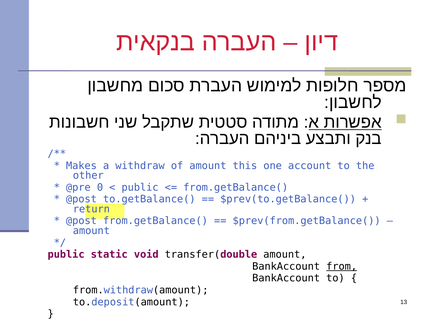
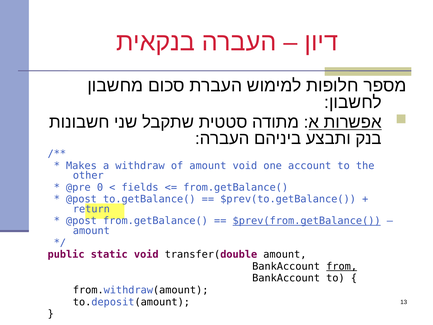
amount this: this -> void (245, 166)
public: public -> fields (140, 187)
$prev(from.getBalance( underline: none -> present (307, 221)
